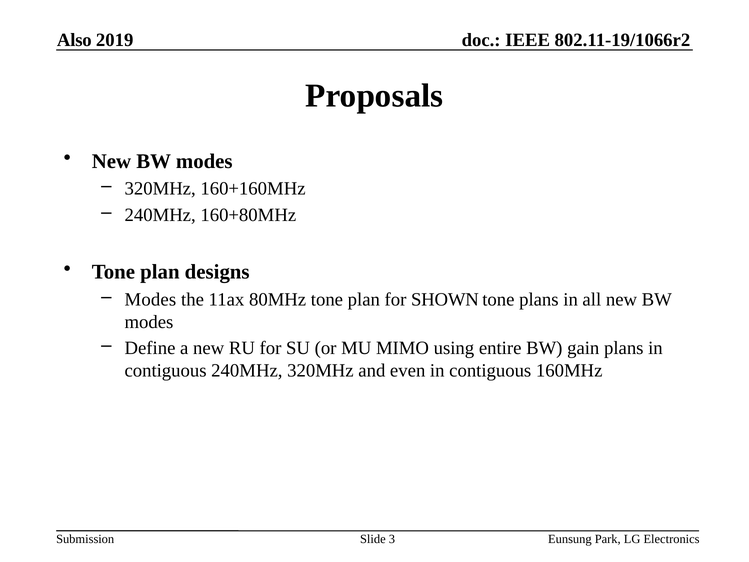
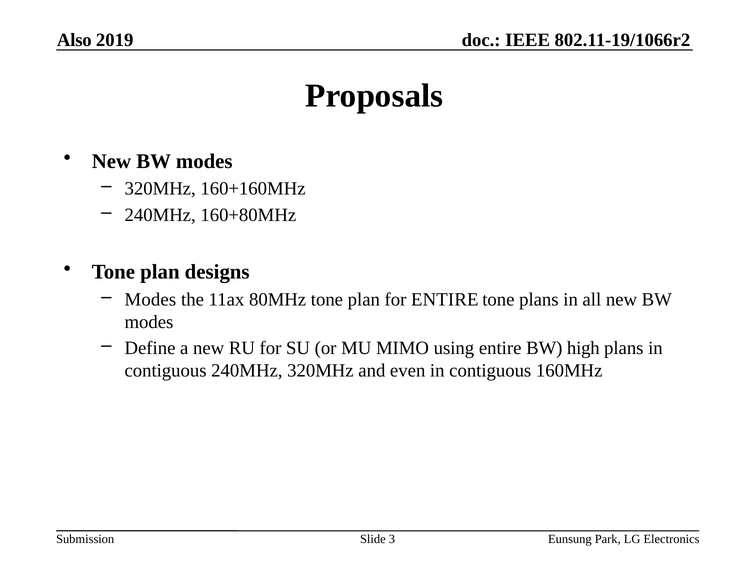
for SHOWN: SHOWN -> ENTIRE (445, 299)
gain: gain -> high (583, 348)
